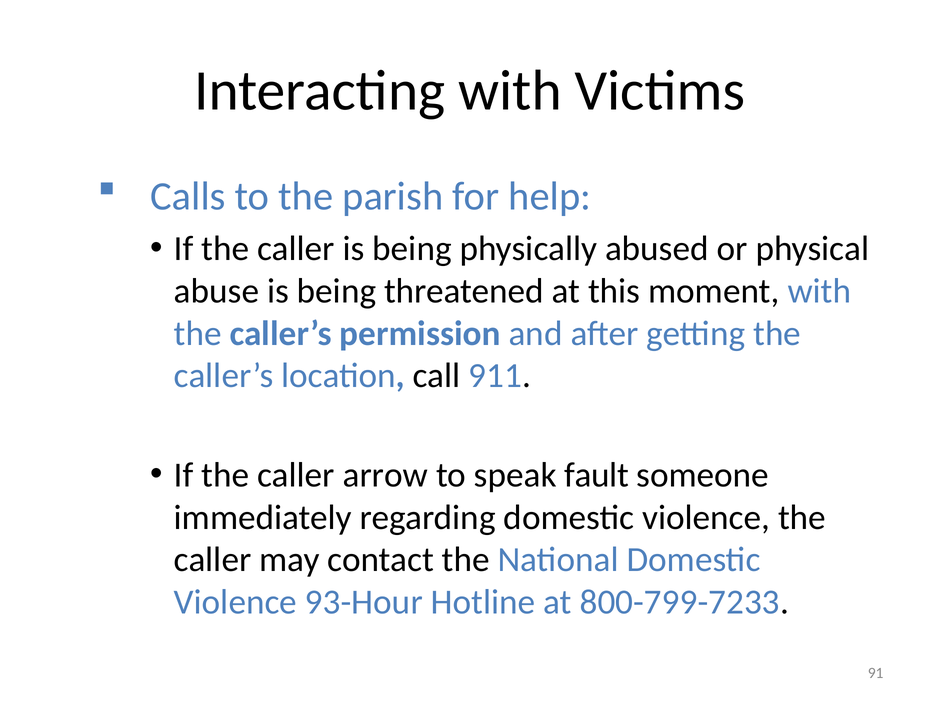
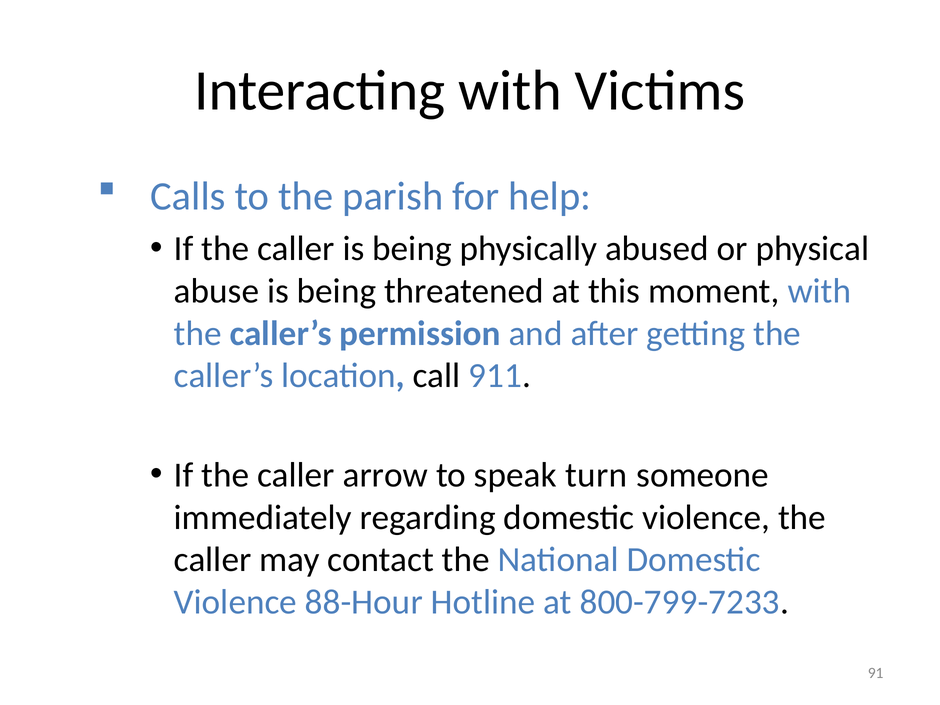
fault: fault -> turn (596, 475)
93-Hour: 93-Hour -> 88-Hour (364, 602)
